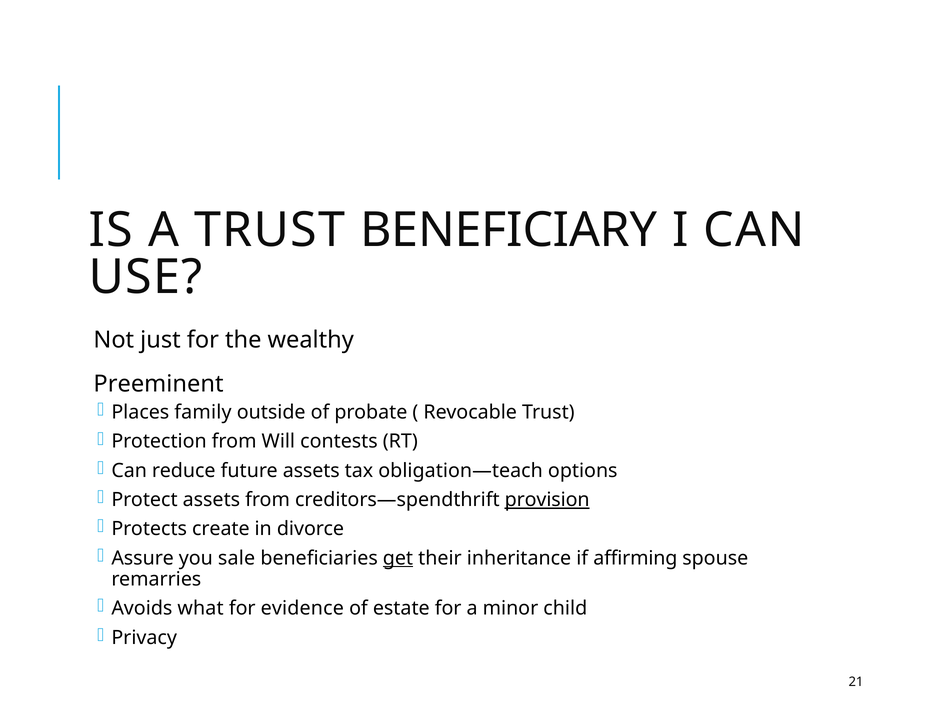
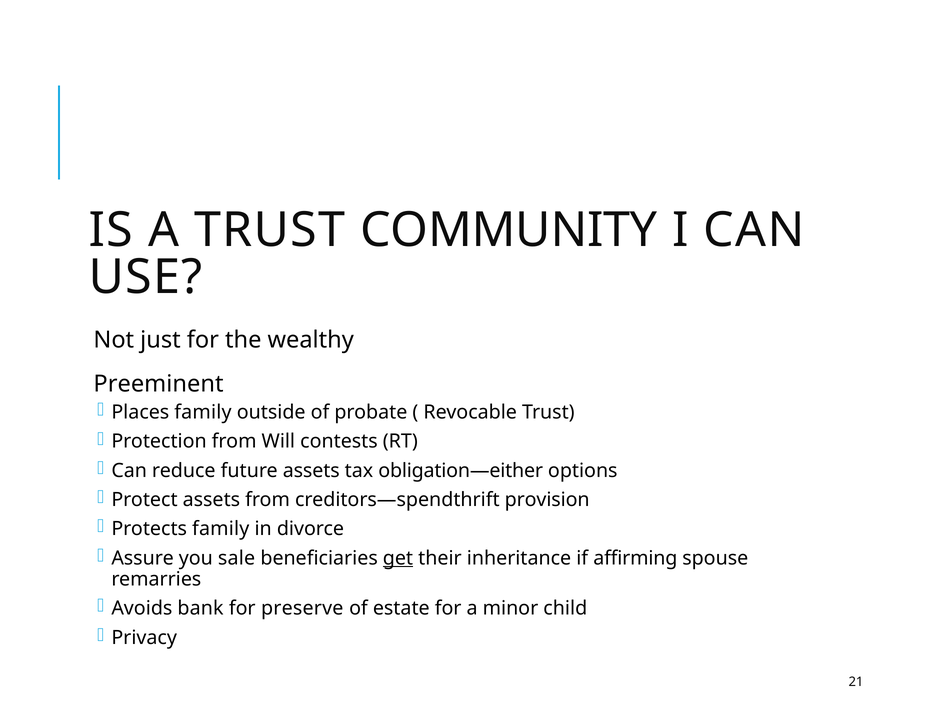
BENEFICIARY: BENEFICIARY -> COMMUNITY (509, 230)
obligation—teach: obligation—teach -> obligation—either (461, 471)
provision underline: present -> none (547, 500)
Protects create: create -> family (221, 529)
what: what -> bank (201, 608)
evidence: evidence -> preserve (302, 608)
